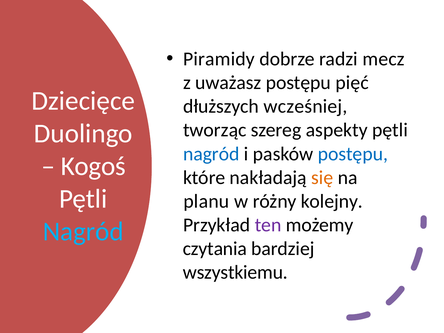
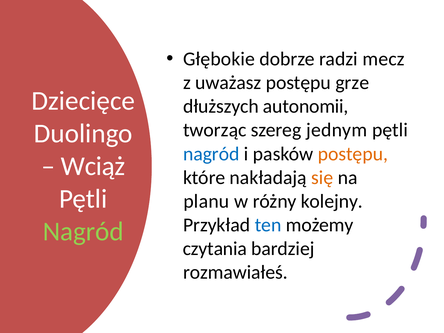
Piramidy: Piramidy -> Głębokie (219, 59)
pięć: pięć -> grze (352, 83)
wcześniej: wcześniej -> autonomii (306, 106)
aspekty: aspekty -> jednym (337, 130)
postępu colour: blue -> orange (353, 154)
Kogoś: Kogoś -> Wciąż (93, 166)
ten colour: purple -> blue (268, 225)
Nagród colour: light blue -> light green (83, 231)
wszystkiemu: wszystkiemu -> rozmawiałeś (235, 272)
